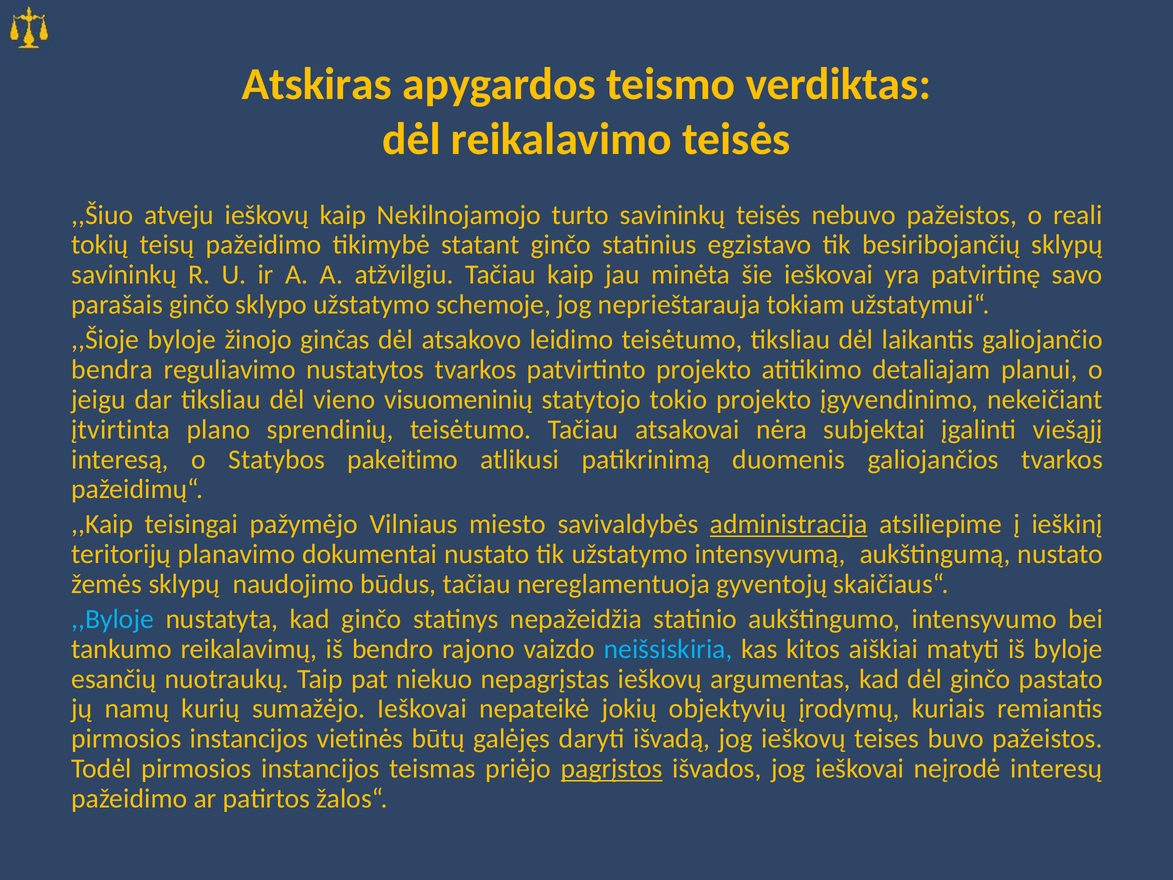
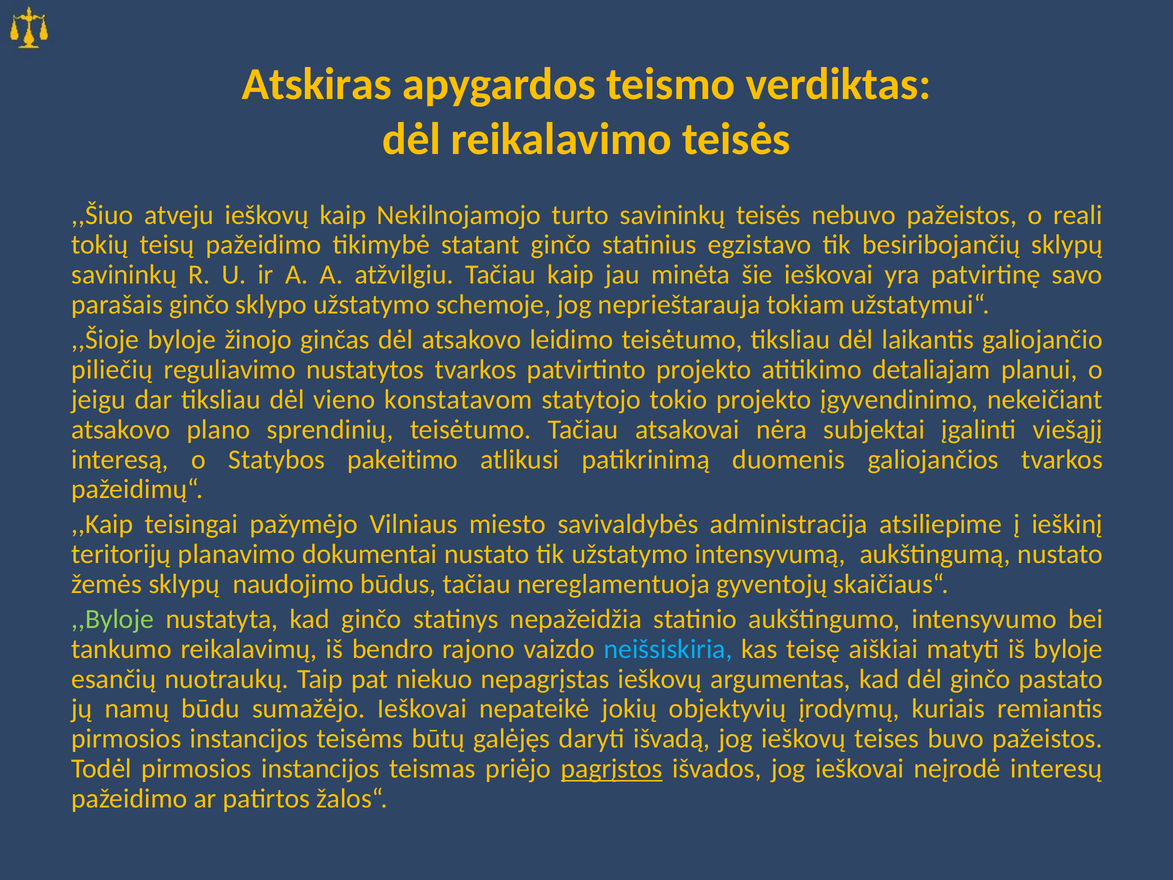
bendra: bendra -> piliečių (112, 369)
visuomeninių: visuomeninių -> konstatavom (458, 399)
įtvirtinta: įtvirtinta -> atsakovo (121, 429)
administracija underline: present -> none (789, 524)
,,Byloje colour: light blue -> light green (113, 619)
kitos: kitos -> teisę (813, 649)
kurių: kurių -> būdu (211, 709)
vietinės: vietinės -> teisėms (360, 739)
